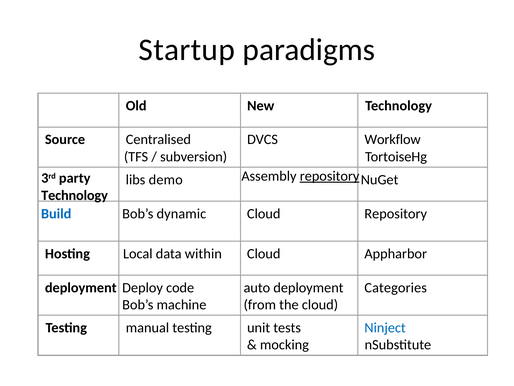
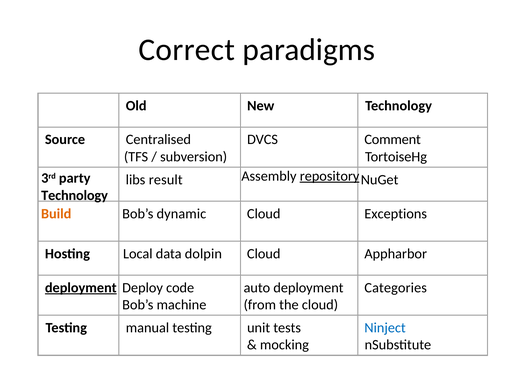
Startup: Startup -> Correct (187, 50)
Workflow: Workflow -> Comment (393, 139)
demo: demo -> result (166, 179)
Build colour: blue -> orange (56, 213)
Cloud Repository: Repository -> Exceptions (396, 213)
within: within -> dolpin (203, 253)
deployment underline: none -> present (81, 287)
